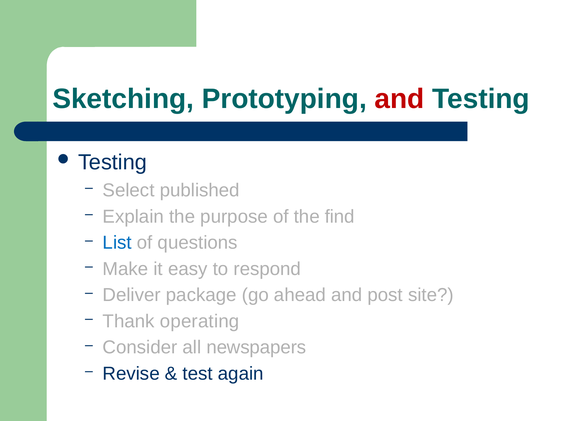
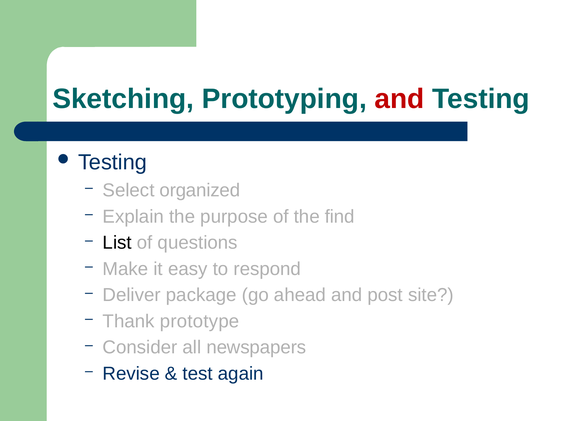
published: published -> organized (200, 190)
List colour: blue -> black (117, 243)
operating: operating -> prototype (200, 321)
